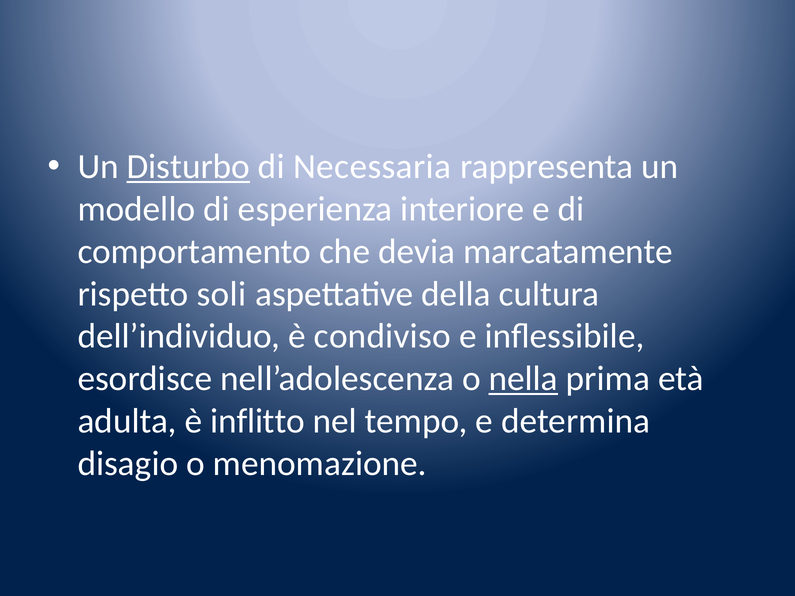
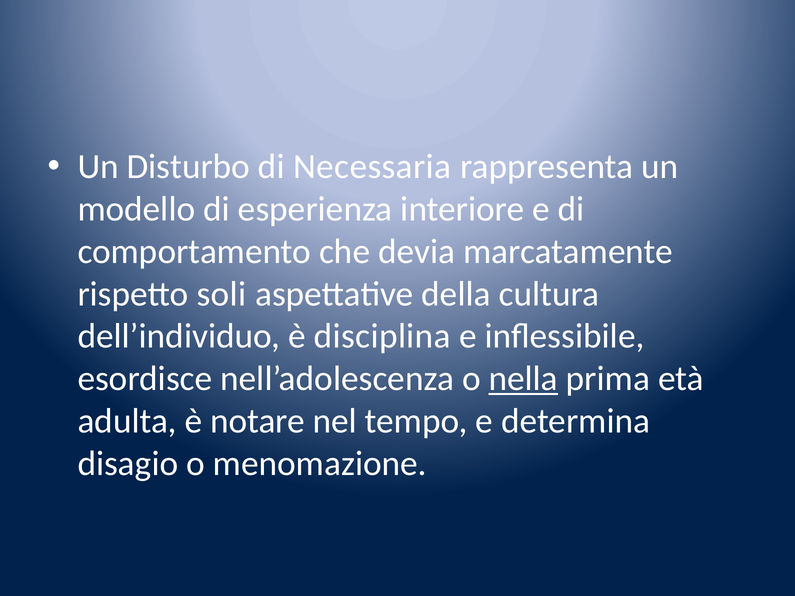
Disturbo underline: present -> none (188, 167)
condiviso: condiviso -> disciplina (382, 336)
inflitto: inflitto -> notare (258, 421)
